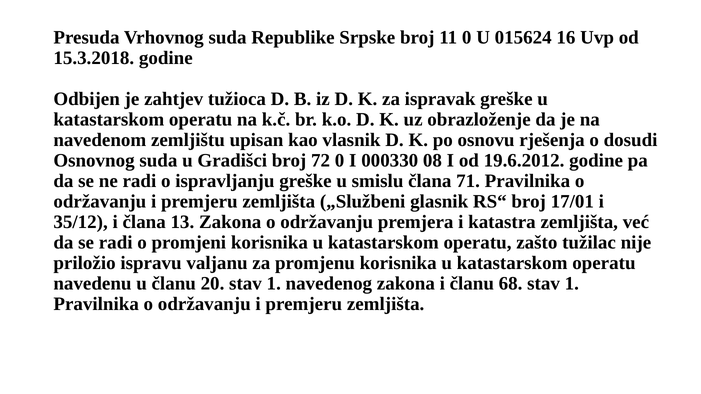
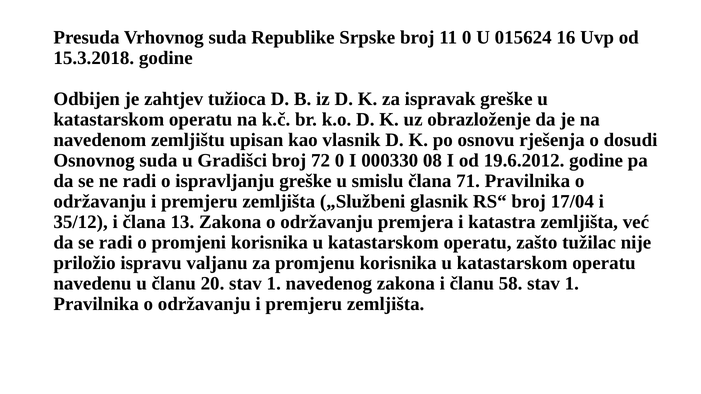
17/01: 17/01 -> 17/04 (572, 202)
68: 68 -> 58 (511, 284)
